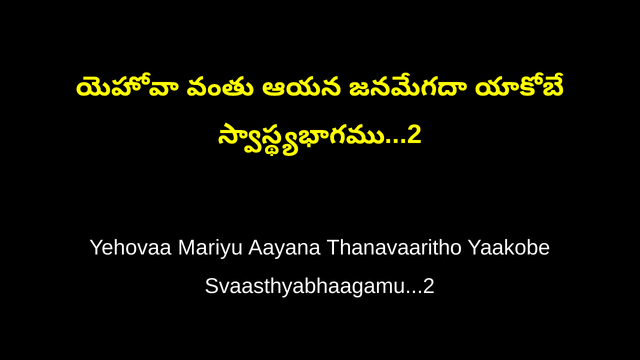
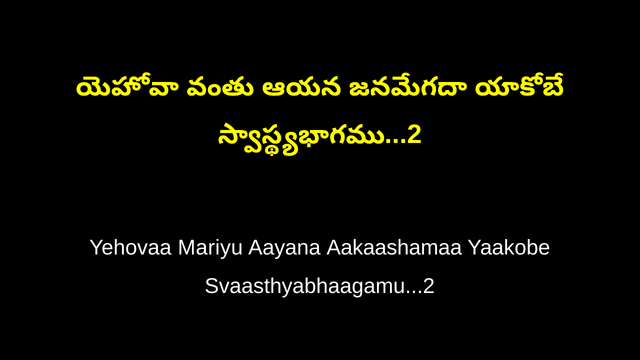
Thanavaaritho: Thanavaaritho -> Aakaashamaa (394, 248)
